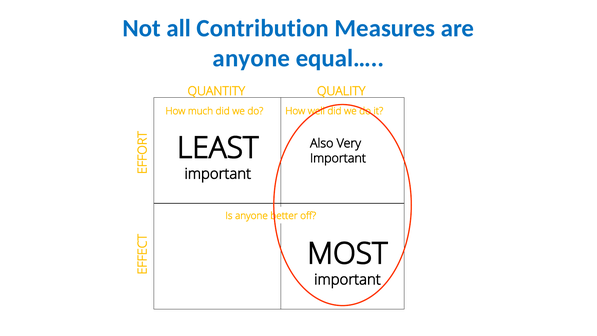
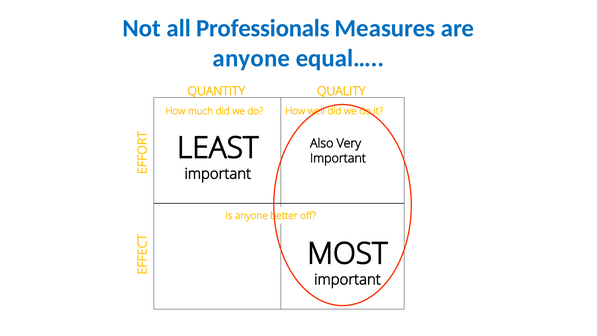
Contribution: Contribution -> Professionals (263, 28)
